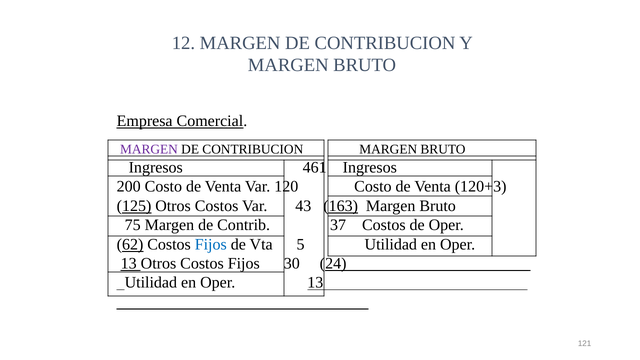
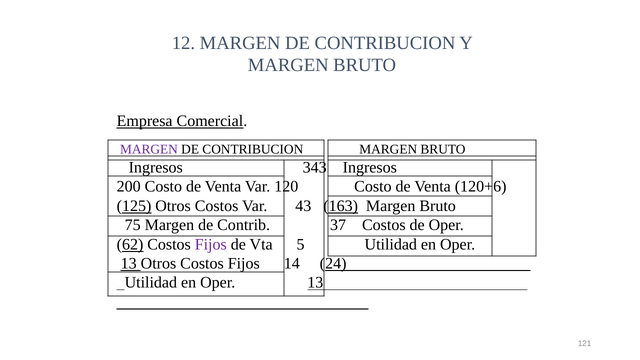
461: 461 -> 343 (315, 167)
120+3: 120+3 -> 120+6 (481, 187)
Fijos colour: blue -> purple (211, 244)
30: 30 -> 14 (292, 263)
